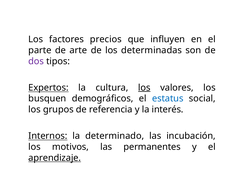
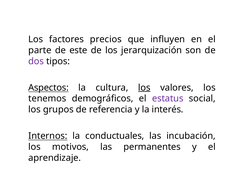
arte: arte -> este (78, 50)
determinadas: determinadas -> jerarquización (152, 50)
Expertos: Expertos -> Aspectos (49, 88)
busquen: busquen -> tenemos (47, 99)
estatus colour: blue -> purple (168, 99)
determinado: determinado -> conductuales (115, 136)
aprendizaje underline: present -> none (55, 158)
